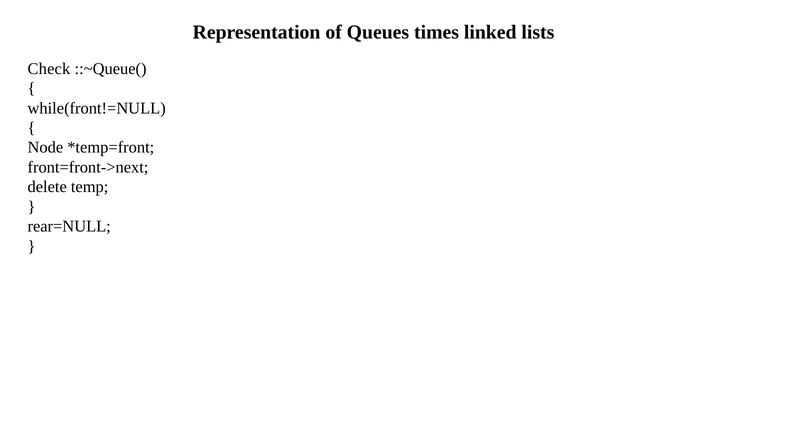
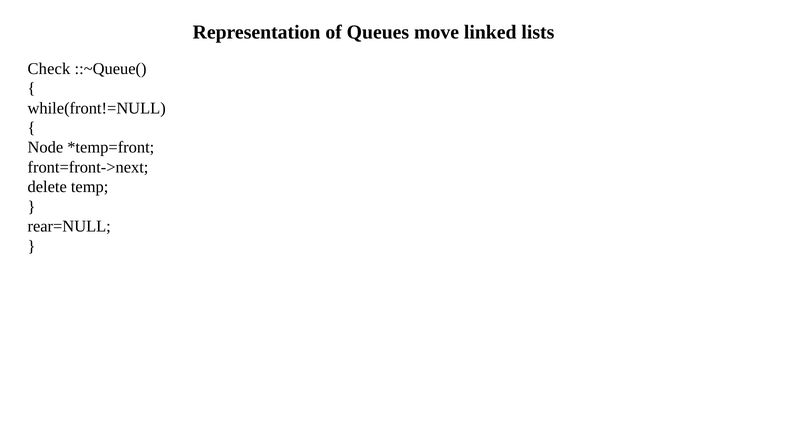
times: times -> move (437, 32)
